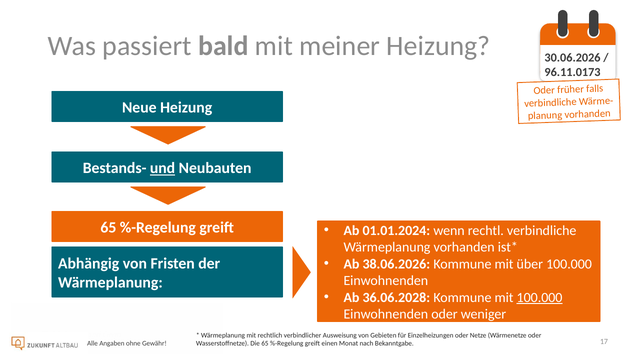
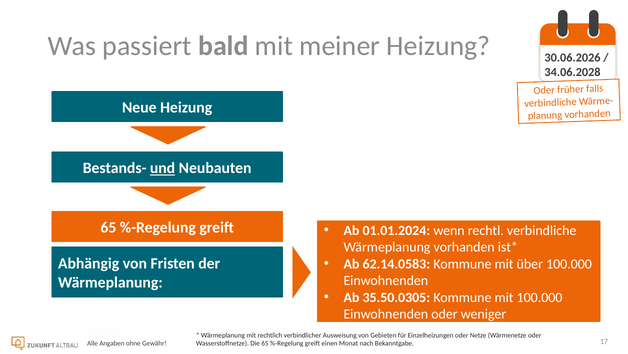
96.11.0173: 96.11.0173 -> 34.06.2028 (573, 72)
38.06.2026: 38.06.2026 -> 62.14.0583 (396, 264)
36.06.2028: 36.06.2028 -> 35.50.0305 (396, 297)
100.000 underline: present -> none (540, 297)
